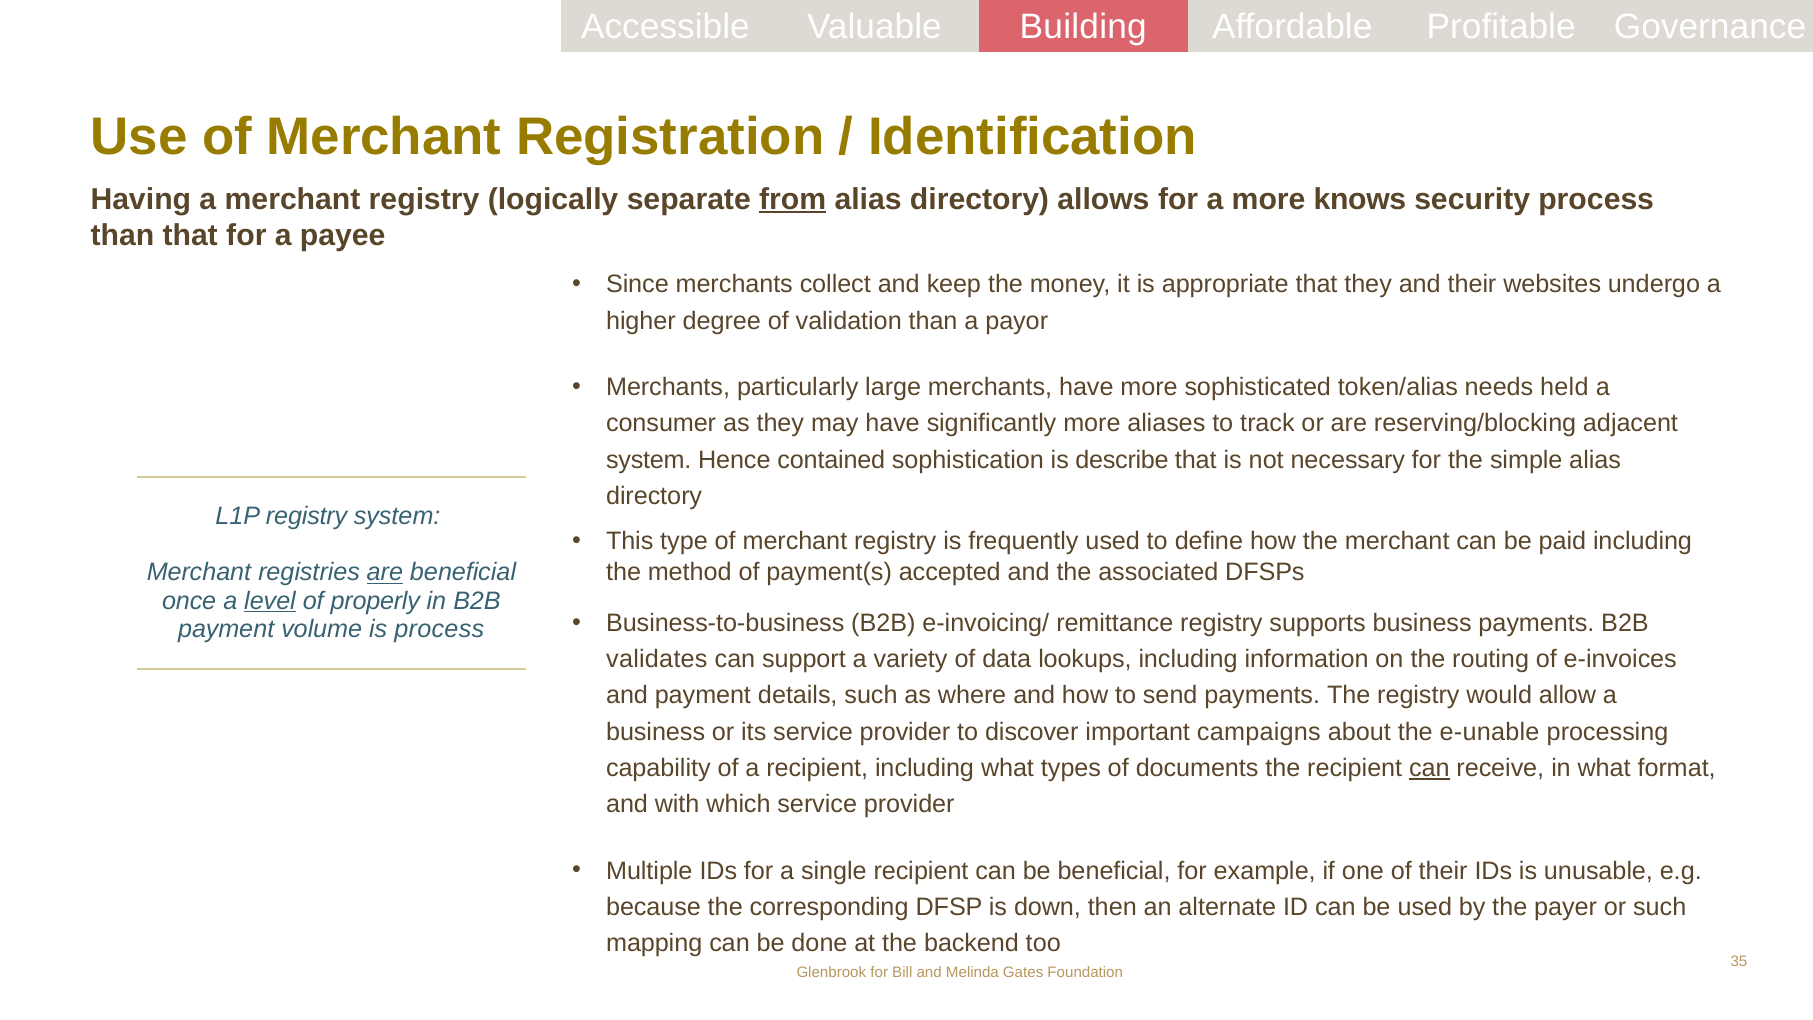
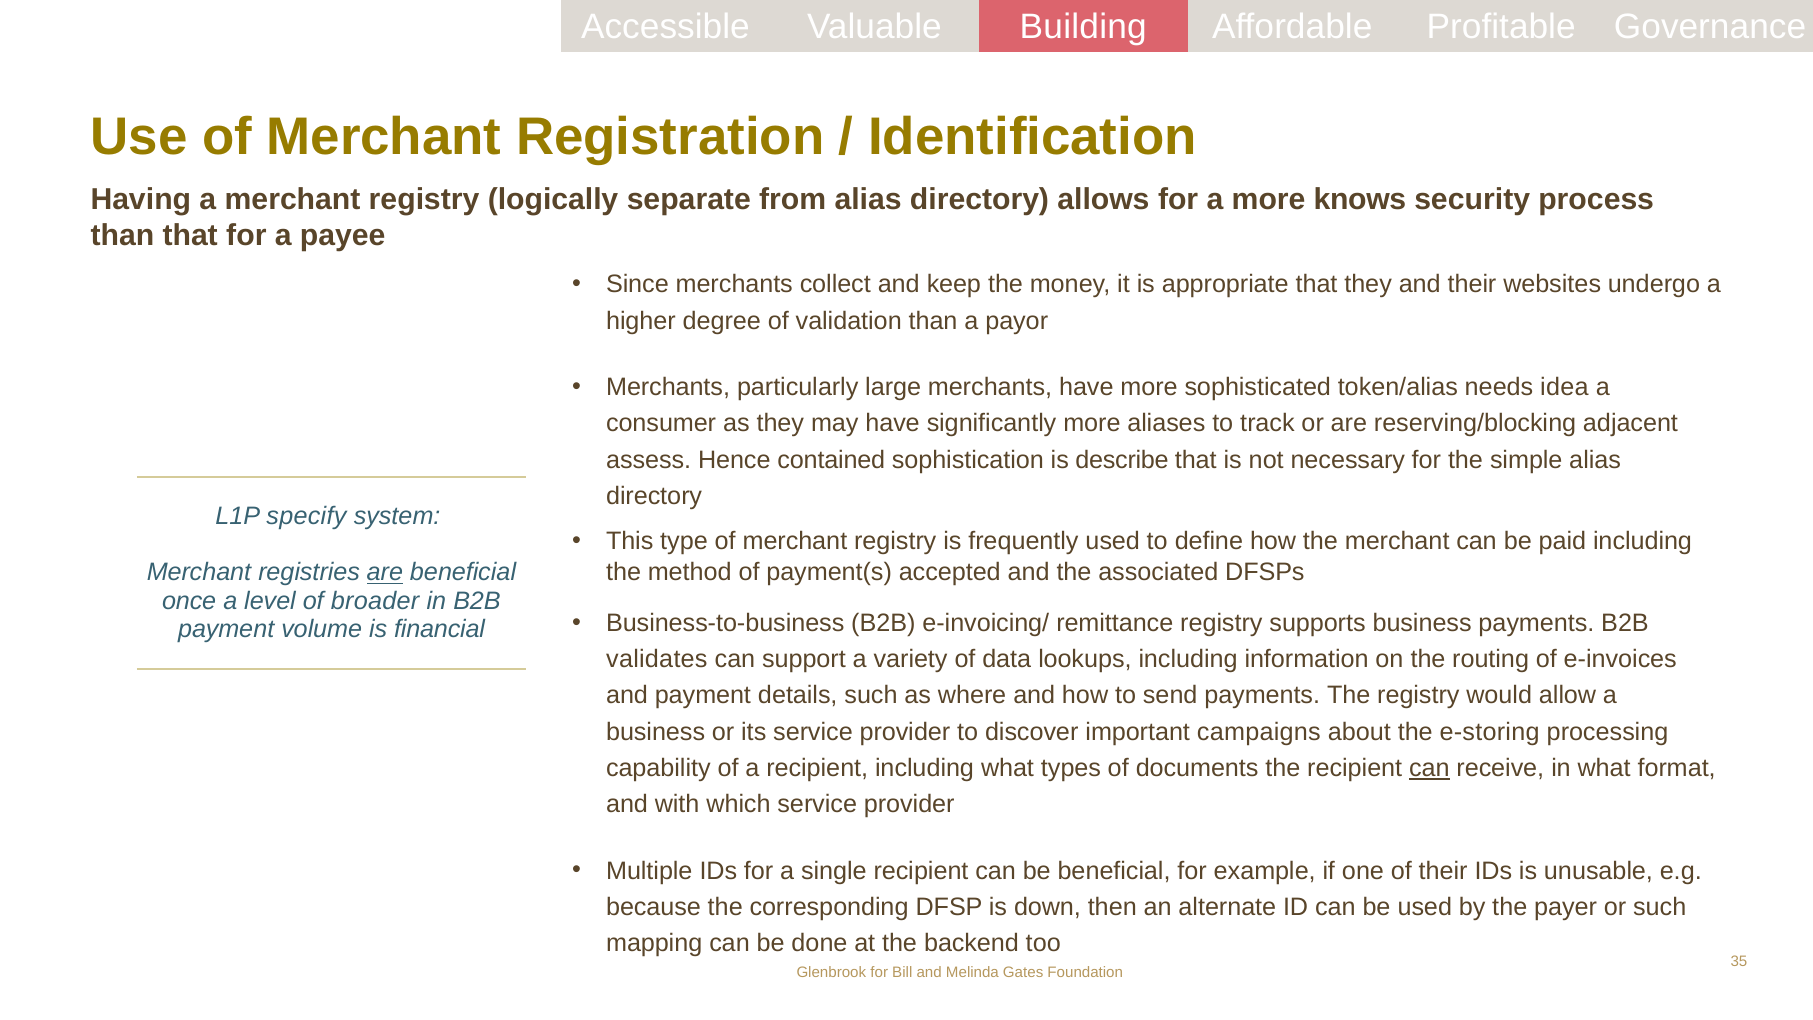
from underline: present -> none (793, 199)
held: held -> idea (1564, 387)
system: system -> assess (649, 460)
L1P registry: registry -> specify (306, 516)
level underline: present -> none (270, 601)
properly: properly -> broader (375, 601)
is process: process -> financial (440, 629)
e-unable: e-unable -> e-storing (1490, 732)
